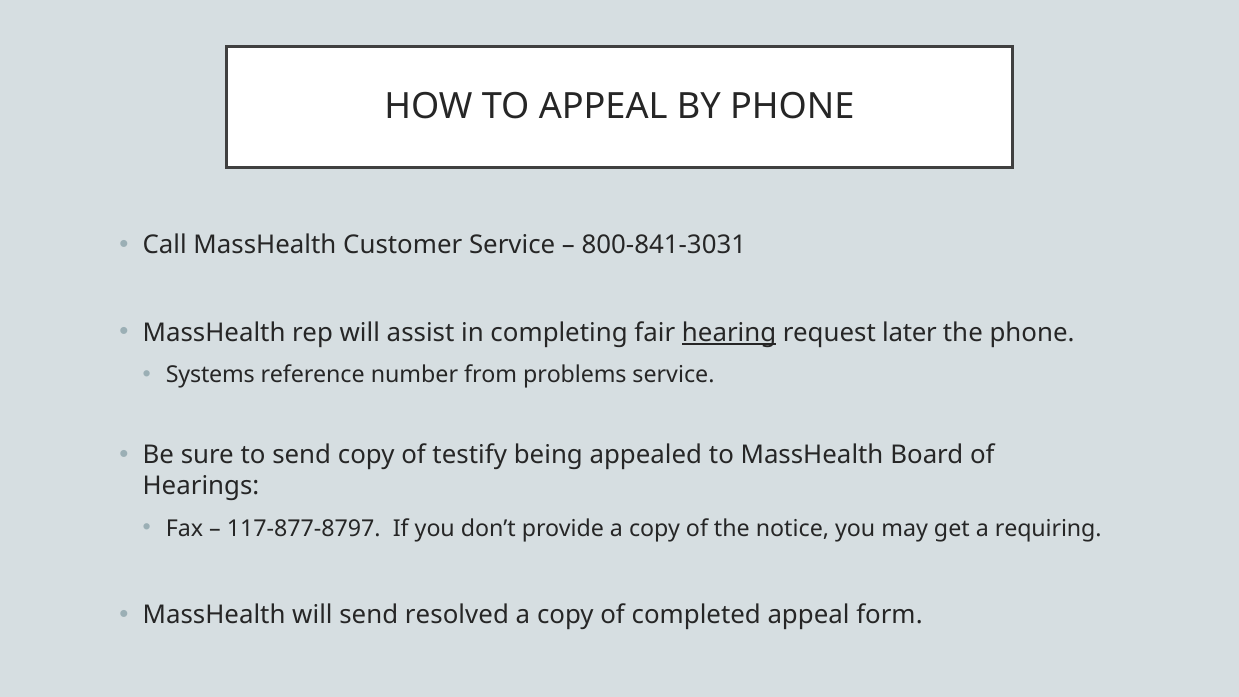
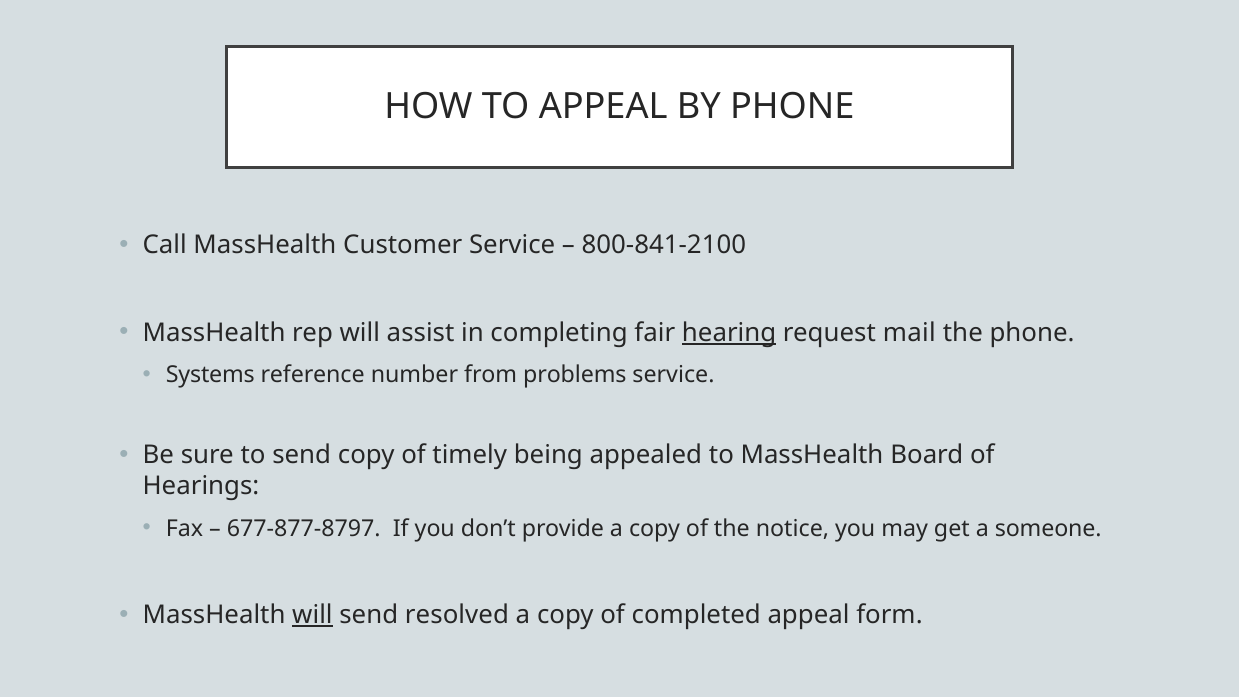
800-841-3031: 800-841-3031 -> 800-841-2100 (664, 245)
later: later -> mail (909, 333)
testify: testify -> timely (470, 455)
117-877-8797: 117-877-8797 -> 677-877-8797 (304, 528)
requiring: requiring -> someone (1048, 528)
will underline: none -> present (312, 615)
